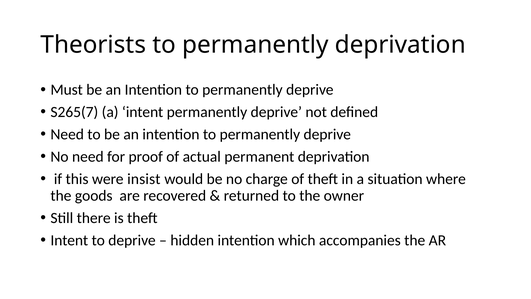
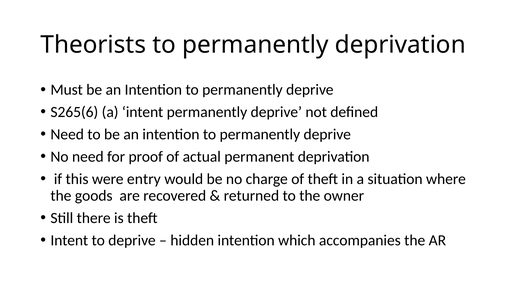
S265(7: S265(7 -> S265(6 (74, 112)
insist: insist -> entry (144, 179)
